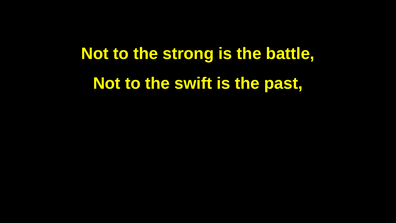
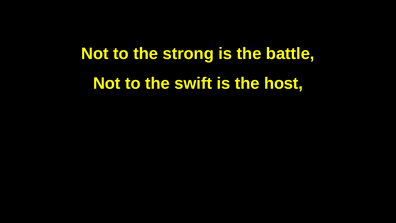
past: past -> host (283, 83)
